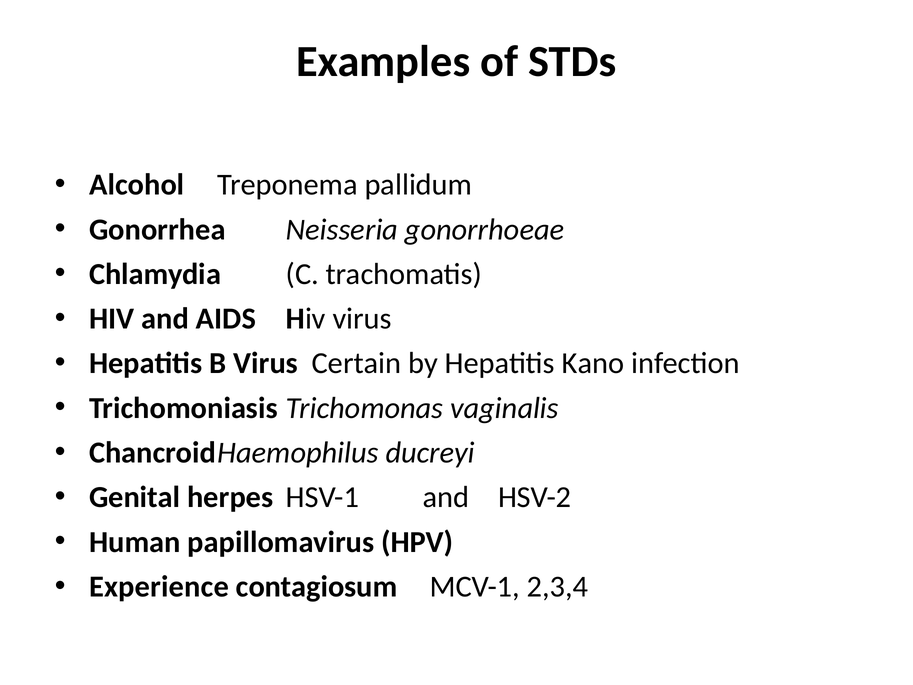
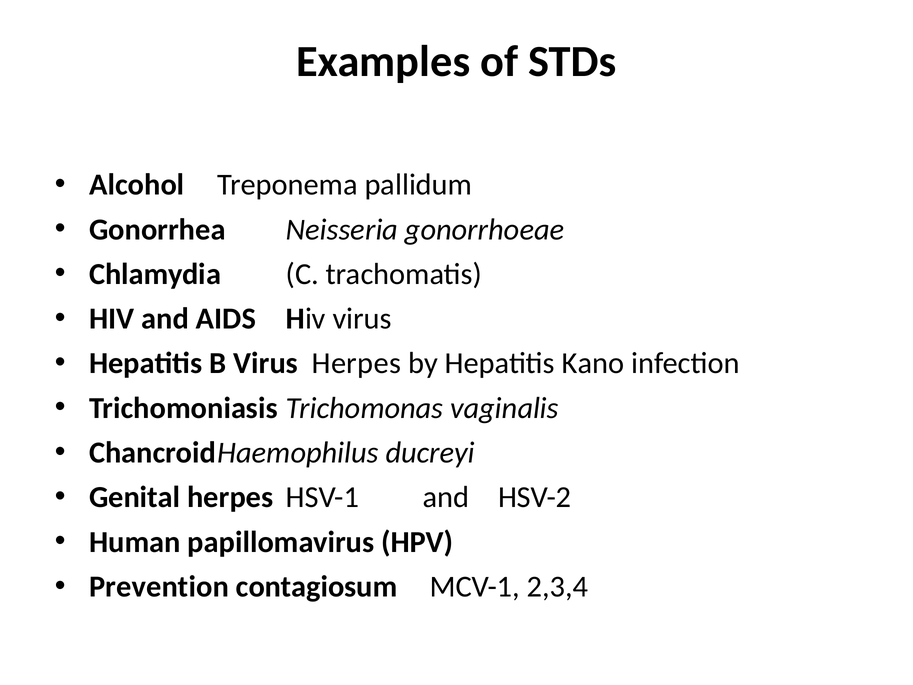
Virus Certain: Certain -> Herpes (356, 363)
Experience: Experience -> Prevention (159, 587)
